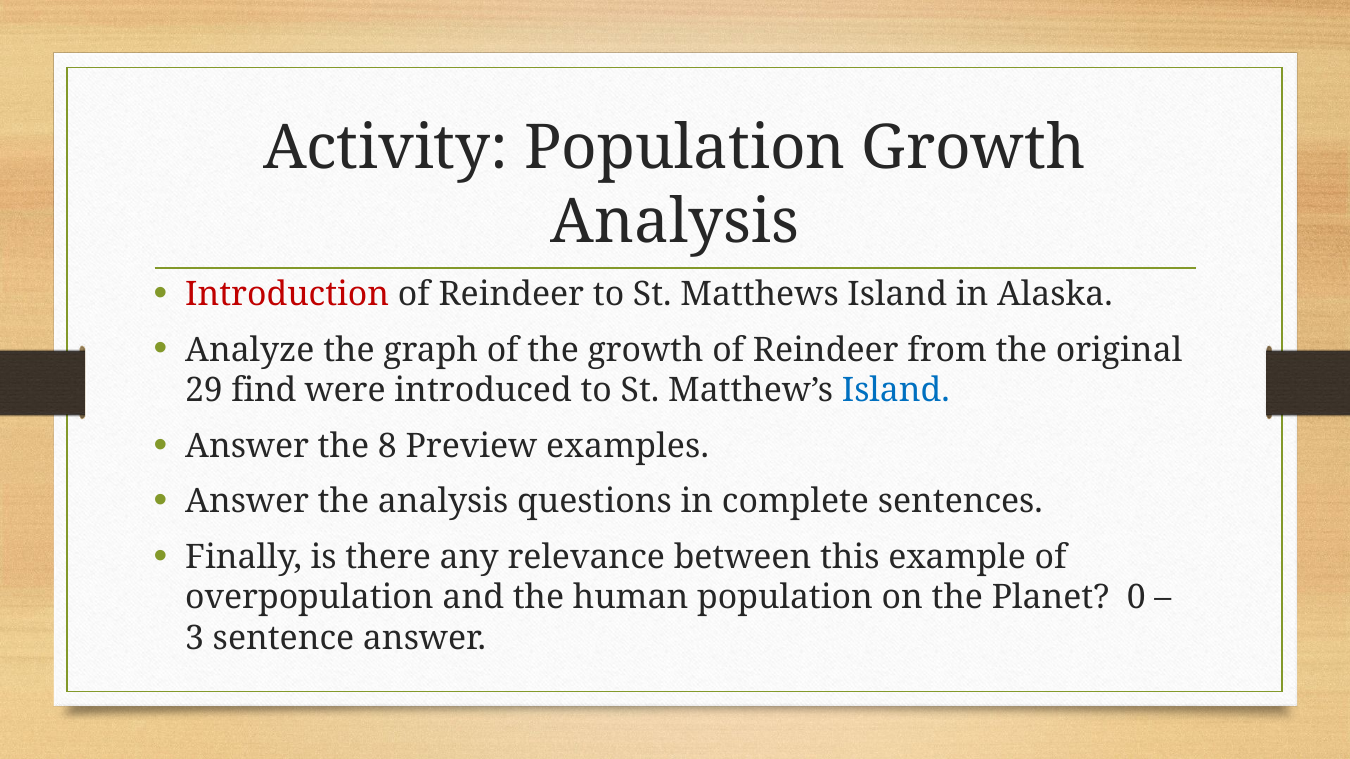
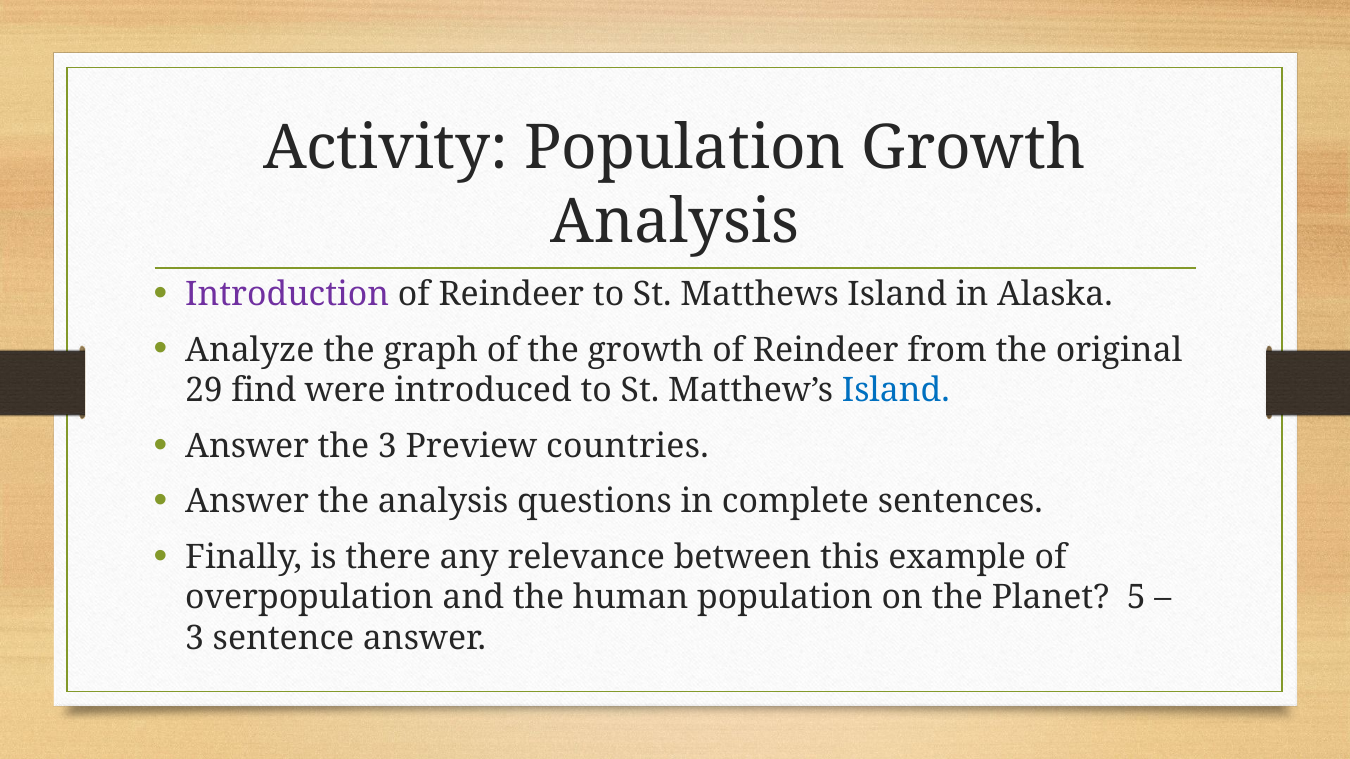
Introduction colour: red -> purple (287, 294)
the 8: 8 -> 3 (387, 446)
examples: examples -> countries (628, 446)
0: 0 -> 5 (1136, 598)
